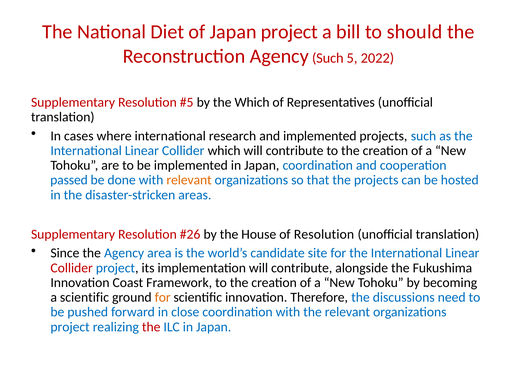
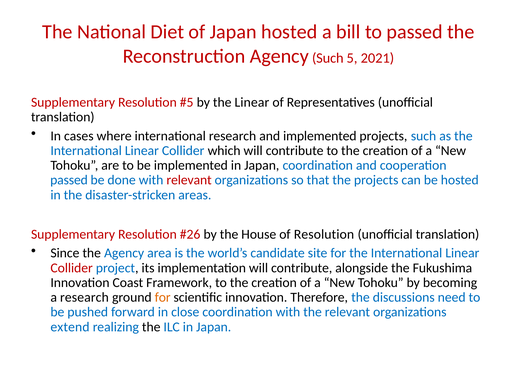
Japan project: project -> hosted (289, 32)
to should: should -> passed (415, 32)
2022: 2022 -> 2021 (377, 58)
the Which: Which -> Linear (252, 102)
relevant colour: orange -> red (189, 180)
a scientific: scientific -> research (84, 297)
project: project -> extend (70, 327)
the colour: red -> black (151, 327)
